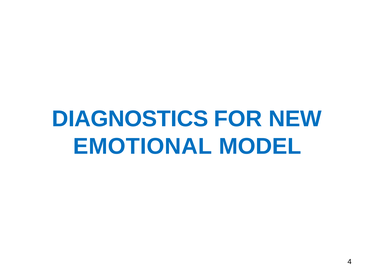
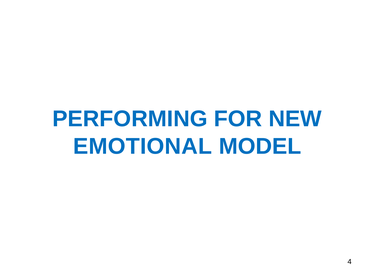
DIAGNOSTICS: DIAGNOSTICS -> PERFORMING (130, 119)
